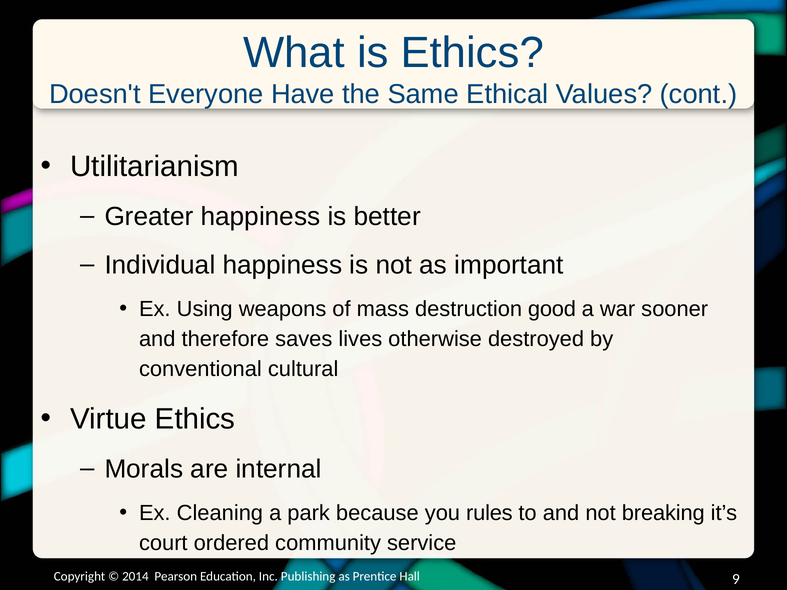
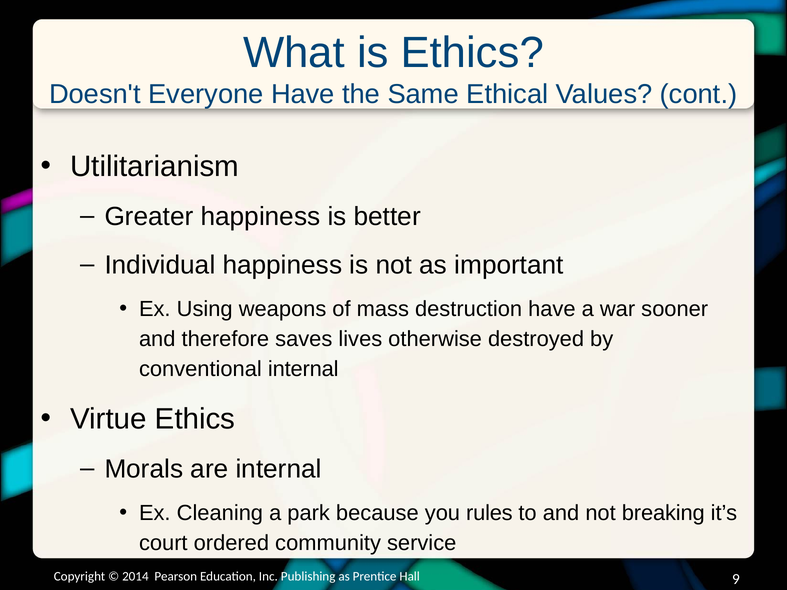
destruction good: good -> have (552, 309)
conventional cultural: cultural -> internal (303, 369)
